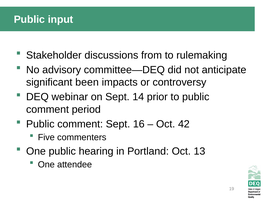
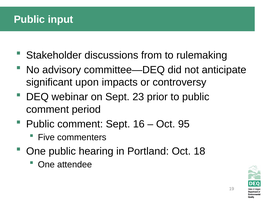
been: been -> upon (87, 82)
14: 14 -> 23 (138, 97)
42: 42 -> 95 (184, 124)
13: 13 -> 18 (199, 151)
